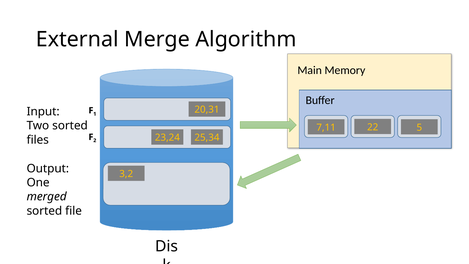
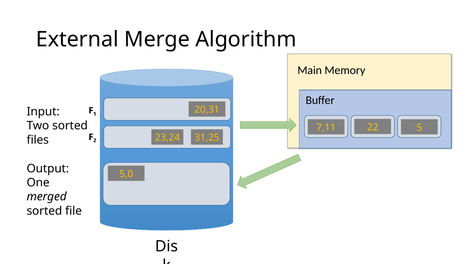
25,34: 25,34 -> 31,25 (207, 138)
3,2: 3,2 -> 5,0 (126, 174)
